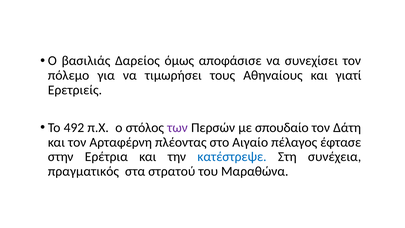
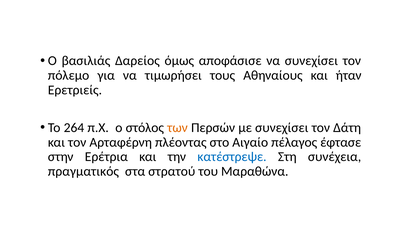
γιατί: γιατί -> ήταν (349, 75)
492: 492 -> 264 (74, 128)
των colour: purple -> orange (177, 128)
με σπουδαίο: σπουδαίο -> συνεχίσει (282, 128)
